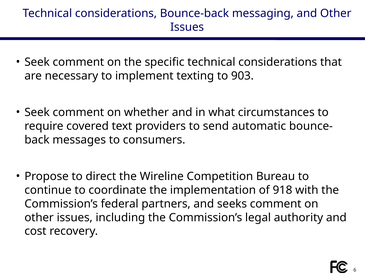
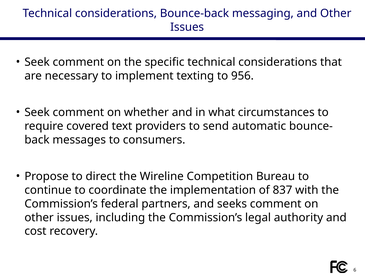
903: 903 -> 956 (242, 76)
918: 918 -> 837 (283, 190)
